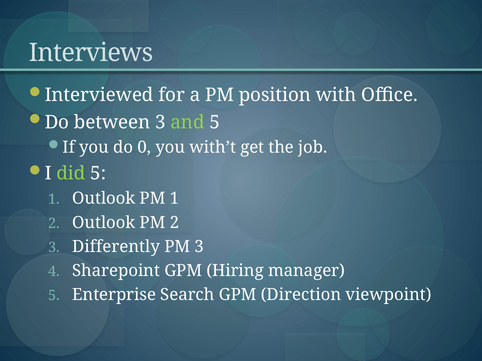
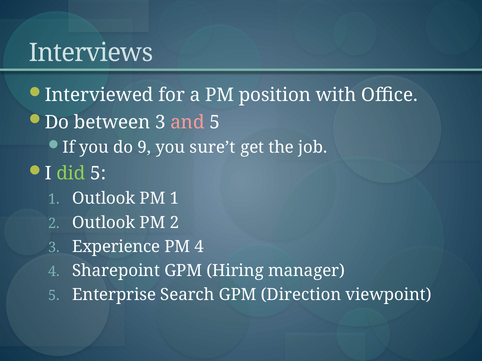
and colour: light green -> pink (187, 122)
0: 0 -> 9 (144, 148)
with’t: with’t -> sure’t (213, 148)
Differently: Differently -> Experience (116, 247)
PM 3: 3 -> 4 (199, 247)
